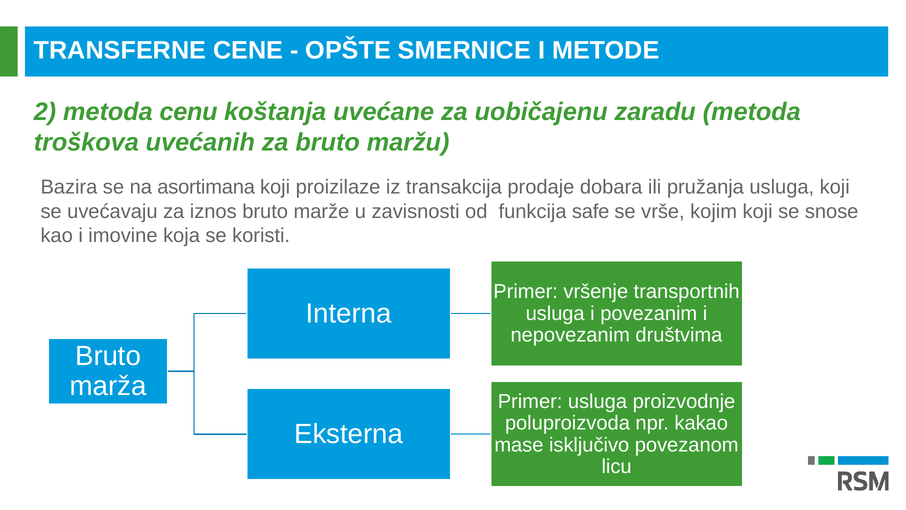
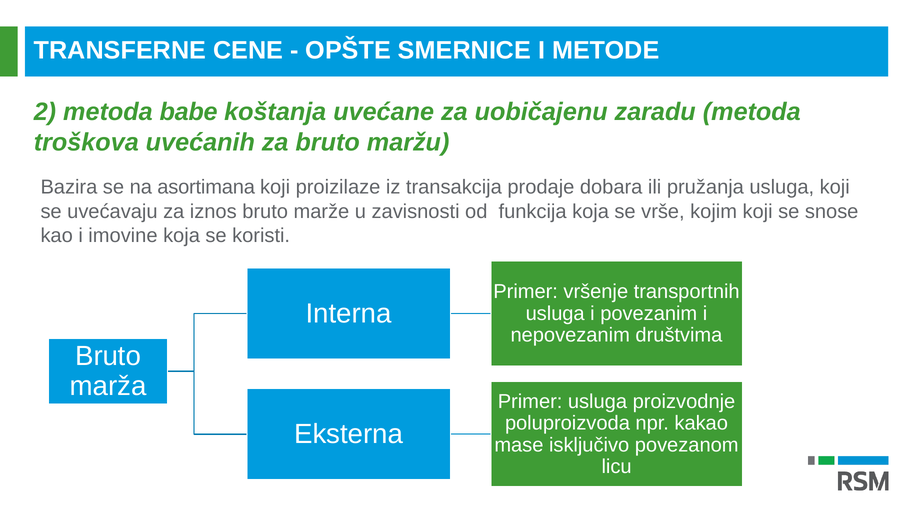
cenu: cenu -> babe (189, 112)
funkcija safe: safe -> koja (591, 211)
